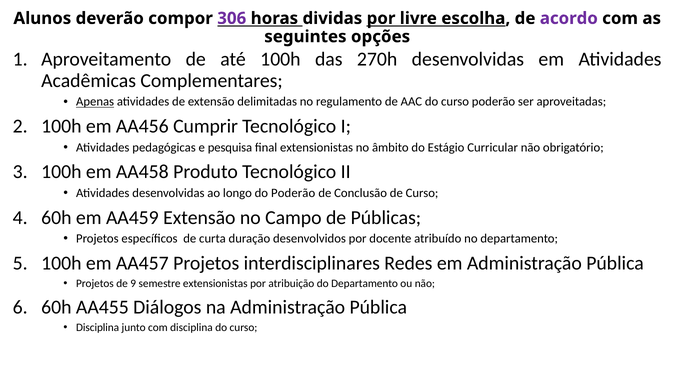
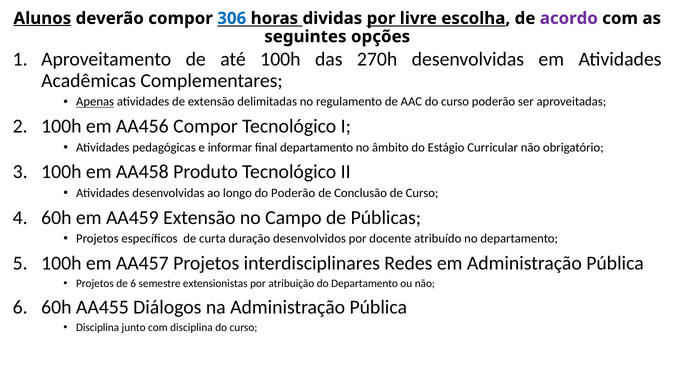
Alunos underline: none -> present (42, 18)
306 colour: purple -> blue (232, 18)
AA456 Cumprir: Cumprir -> Compor (205, 126)
pesquisa: pesquisa -> informar (230, 147)
final extensionistas: extensionistas -> departamento (317, 147)
de 9: 9 -> 6 (133, 283)
